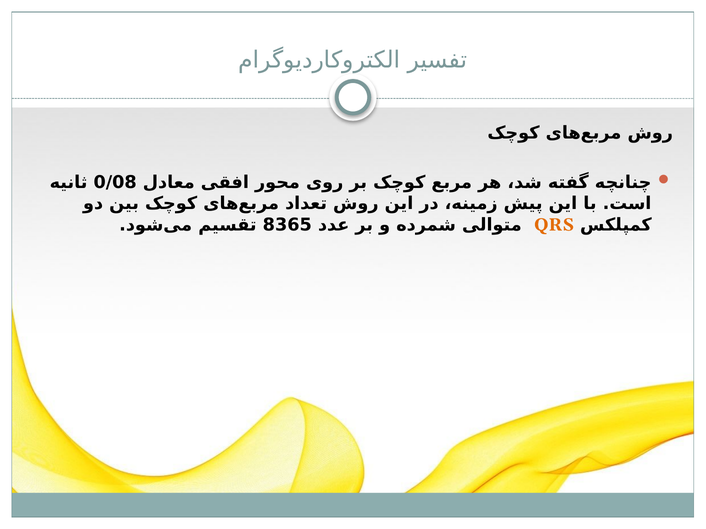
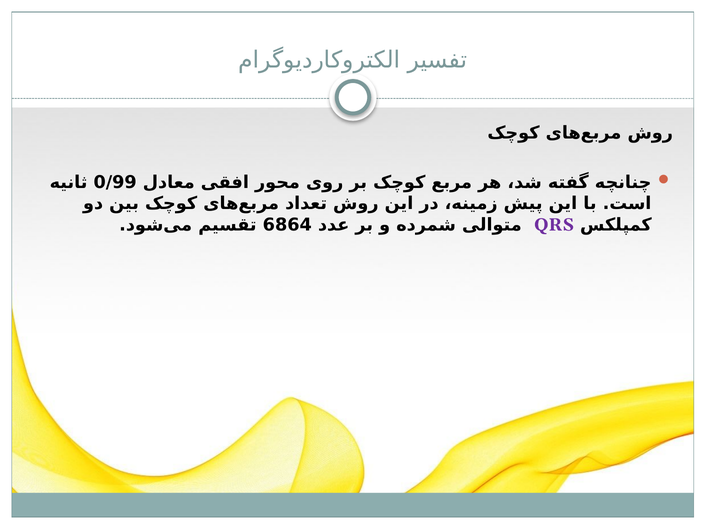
0/08: 0/08 -> 0/99 (115, 183)
8365: 8365 -> 6864 (287, 225)
QRS colour: orange -> purple (554, 225)
